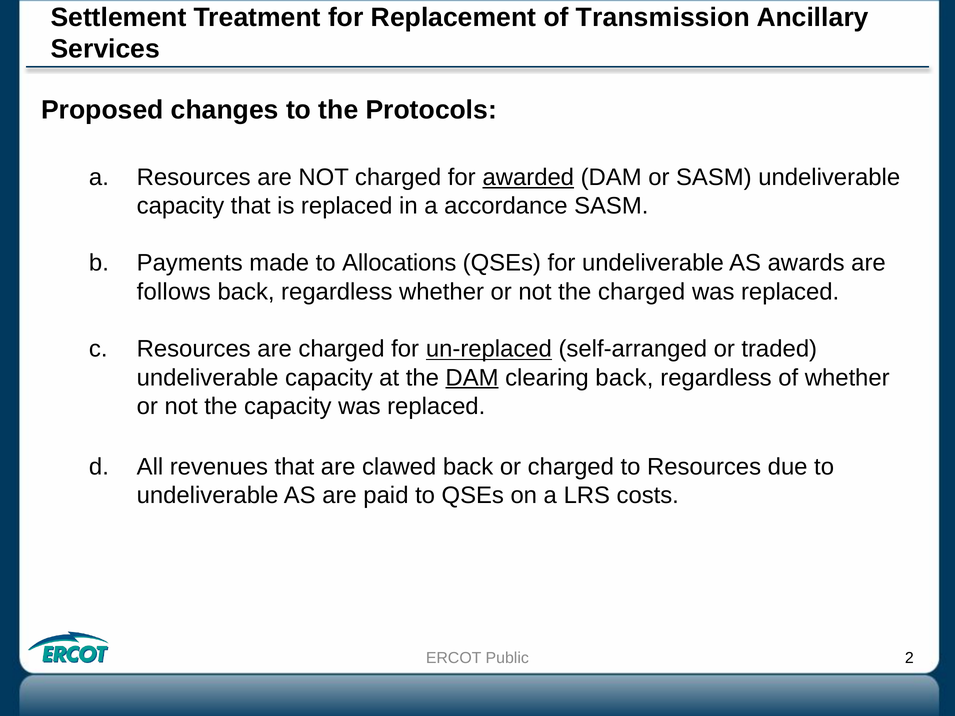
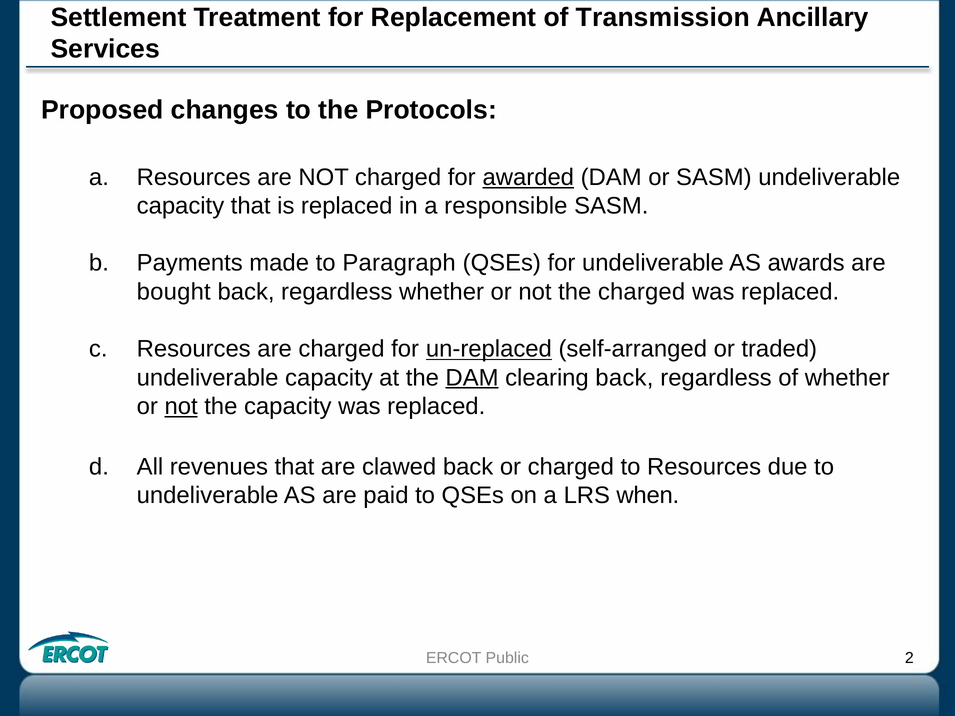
accordance: accordance -> responsible (506, 206)
Allocations: Allocations -> Paragraph (399, 263)
follows: follows -> bought (174, 292)
not underline: none -> present (181, 406)
costs: costs -> when (648, 496)
